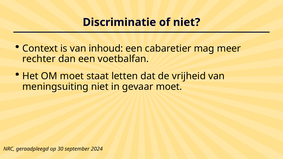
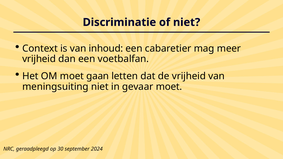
rechter: rechter -> vrijheid (39, 59)
staat: staat -> gaan (98, 76)
